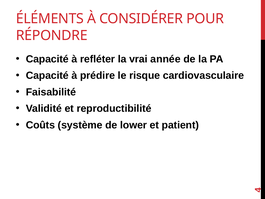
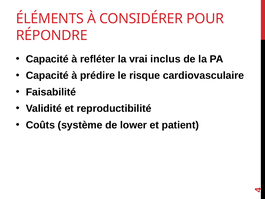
année: année -> inclus (165, 59)
